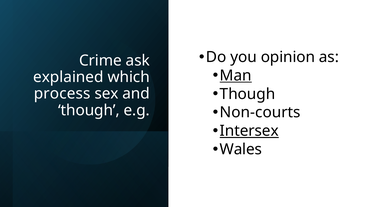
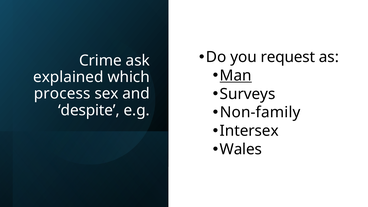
opinion: opinion -> request (288, 57)
Though: Though -> Surveys (248, 94)
Non-courts: Non-courts -> Non-family (260, 112)
though: though -> despite (89, 110)
Intersex underline: present -> none (249, 131)
